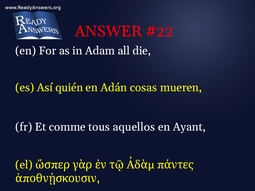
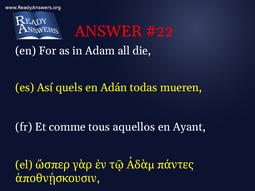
quién: quién -> quels (69, 88)
cosas: cosas -> todas (143, 88)
